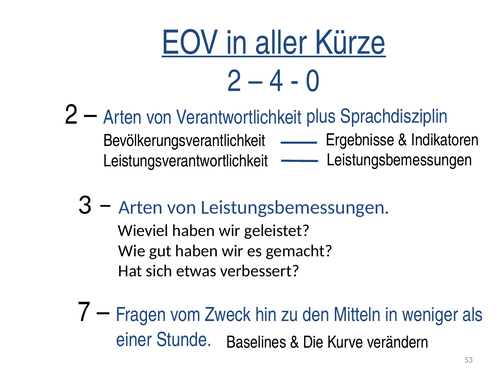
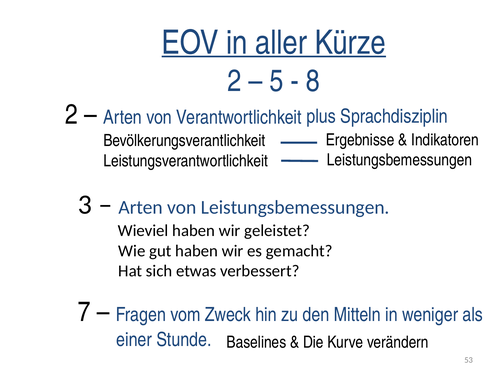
4: 4 -> 5 (277, 81)
0: 0 -> 8 (313, 81)
